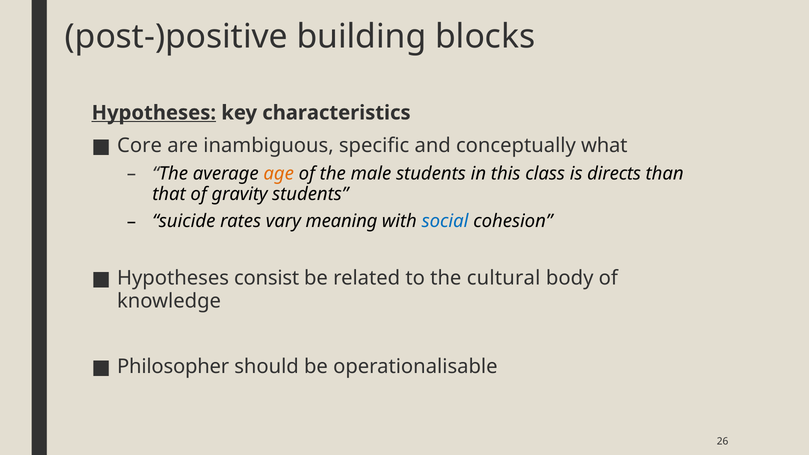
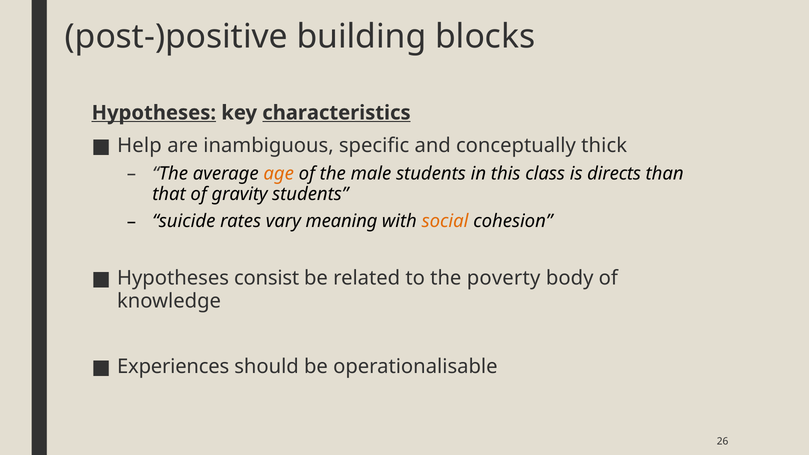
characteristics underline: none -> present (336, 113)
Core: Core -> Help (139, 146)
what: what -> thick (604, 146)
social colour: blue -> orange (445, 221)
cultural: cultural -> poverty (504, 278)
Philosopher: Philosopher -> Experiences (173, 367)
